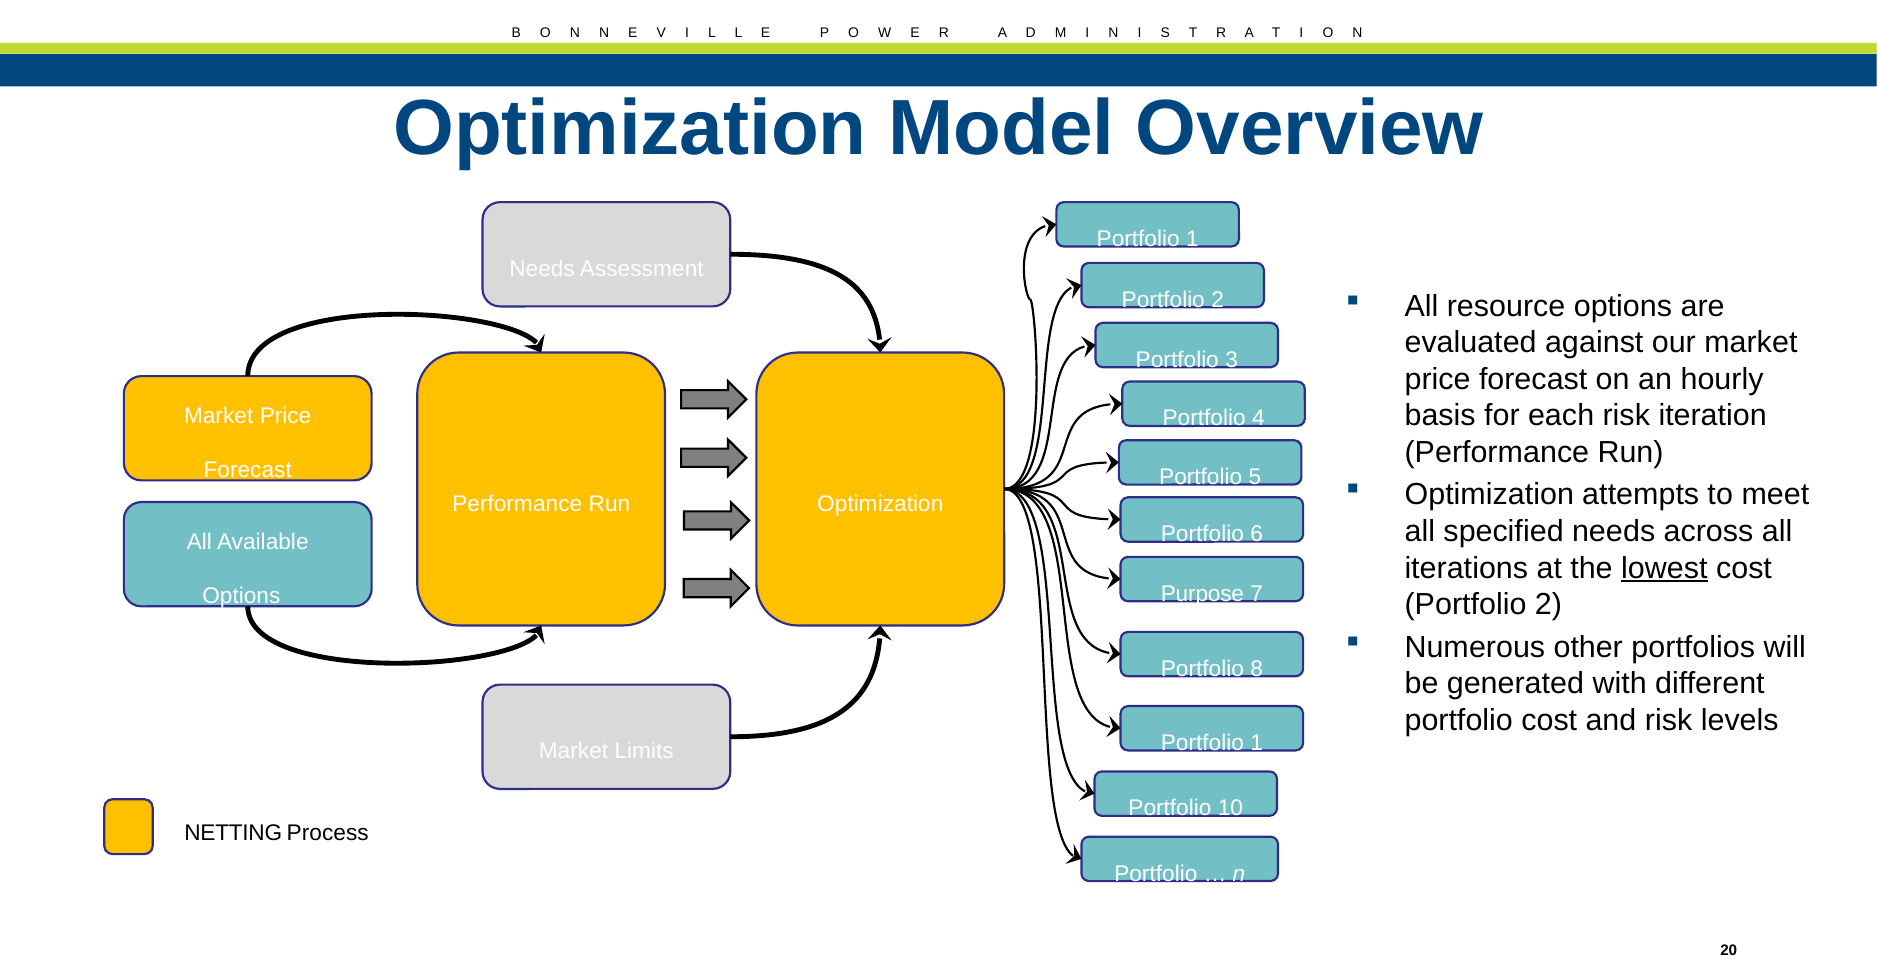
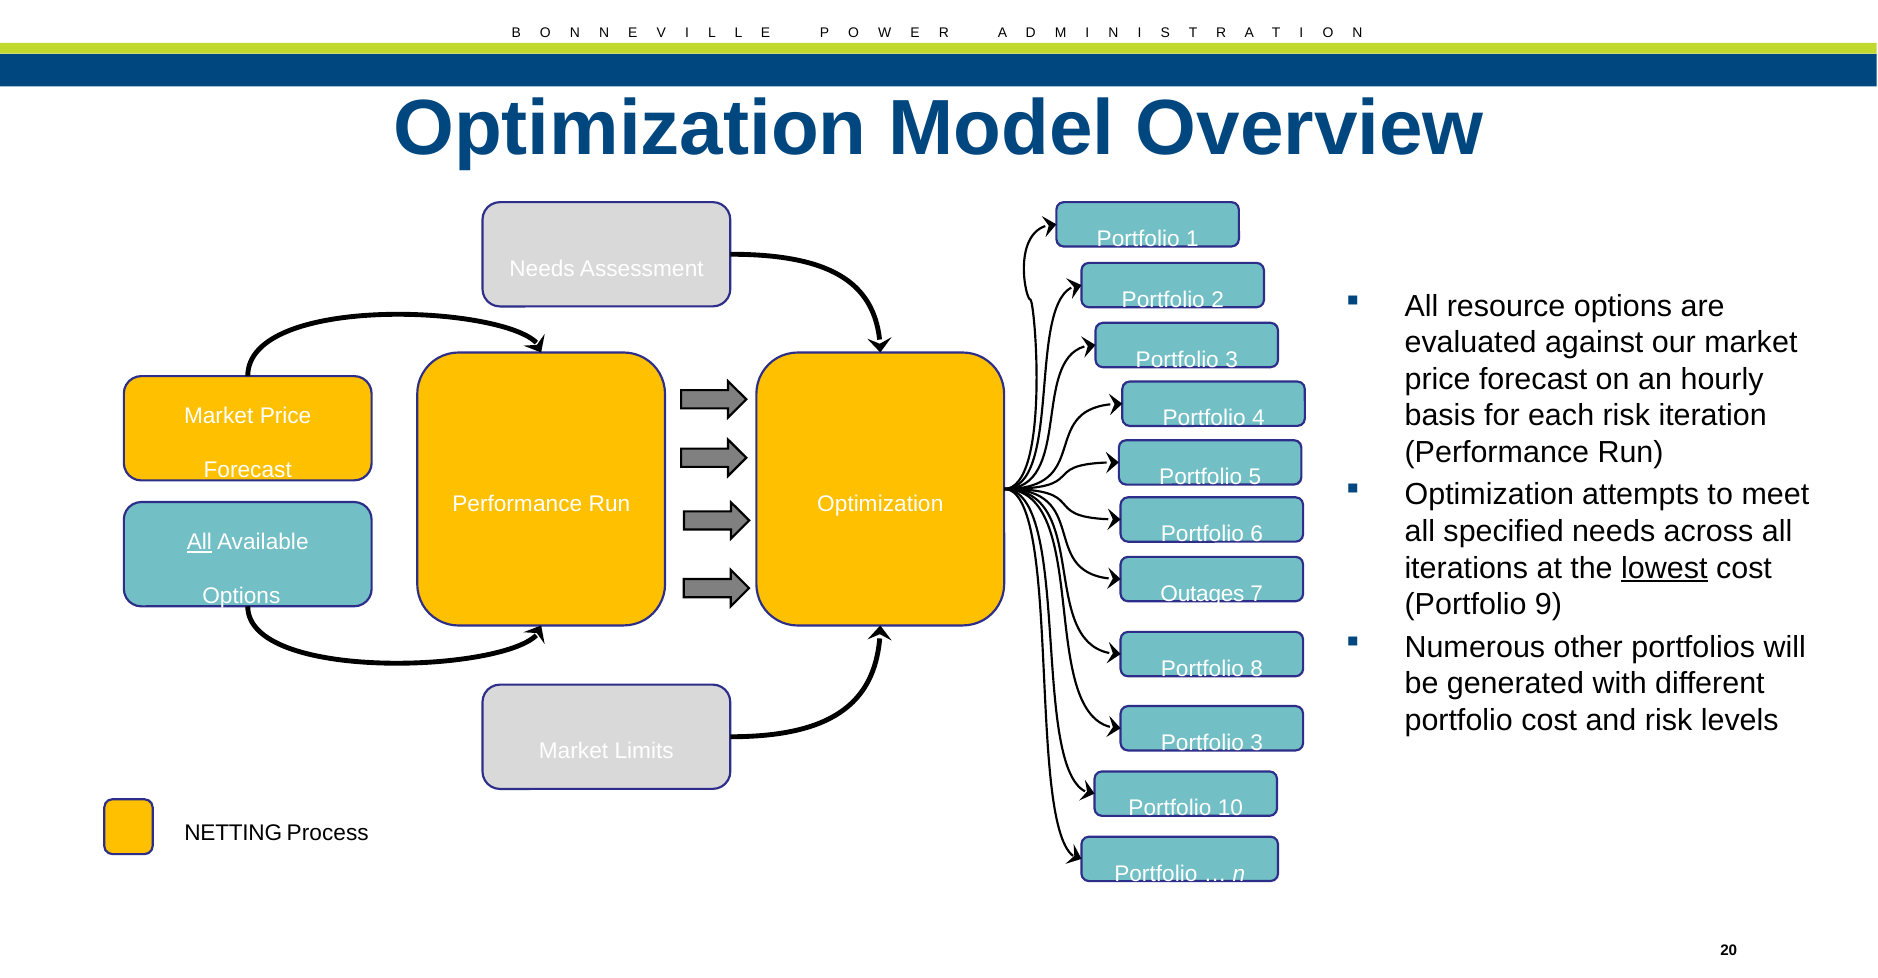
All underline: none -> present (199, 542)
Purpose: Purpose -> Outages (1202, 594)
2: 2 -> 9 (1548, 605)
1: 1 -> 3 (1257, 743)
